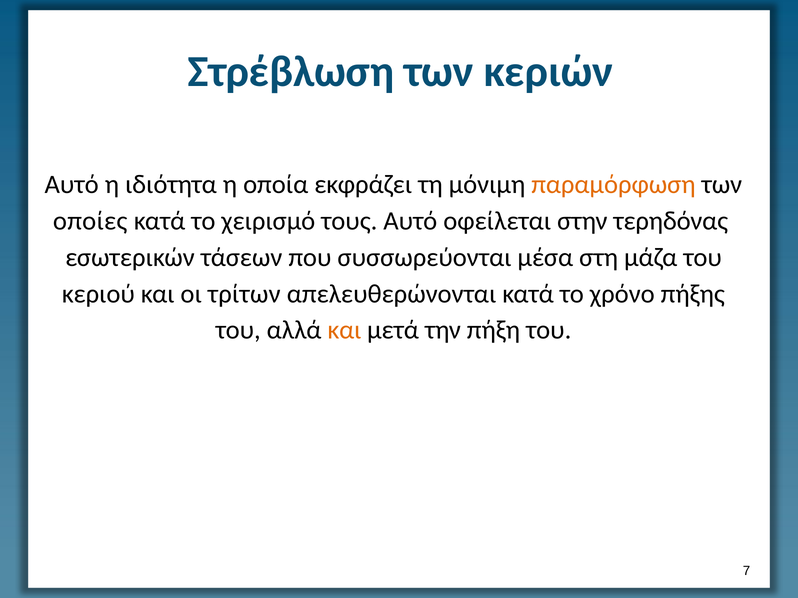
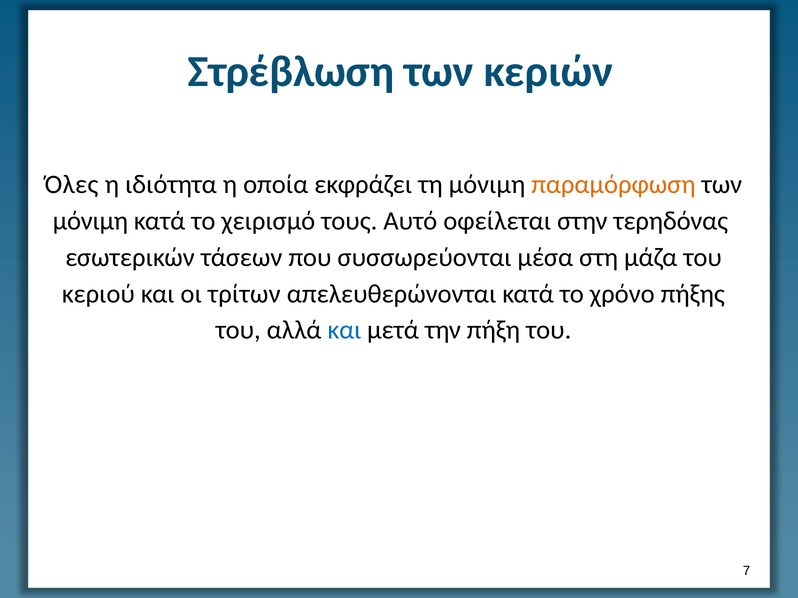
Αυτό: Αυτό -> Όλες (72, 185)
οποίες: οποίες -> μόνιμη (90, 221)
και colour: orange -> blue (344, 330)
